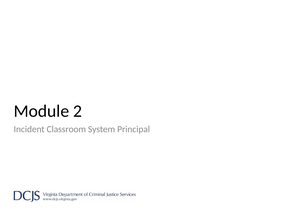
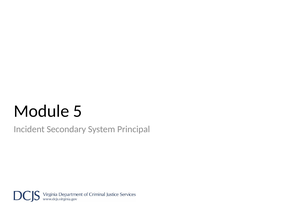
2: 2 -> 5 (78, 111)
Classroom: Classroom -> Secondary (66, 130)
